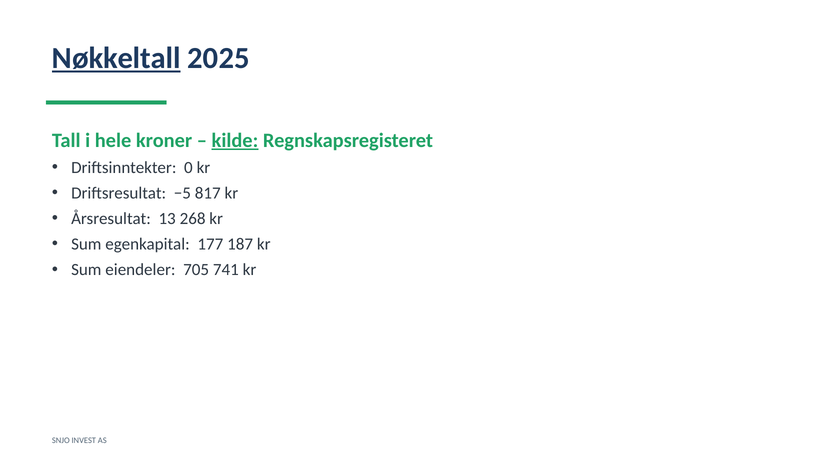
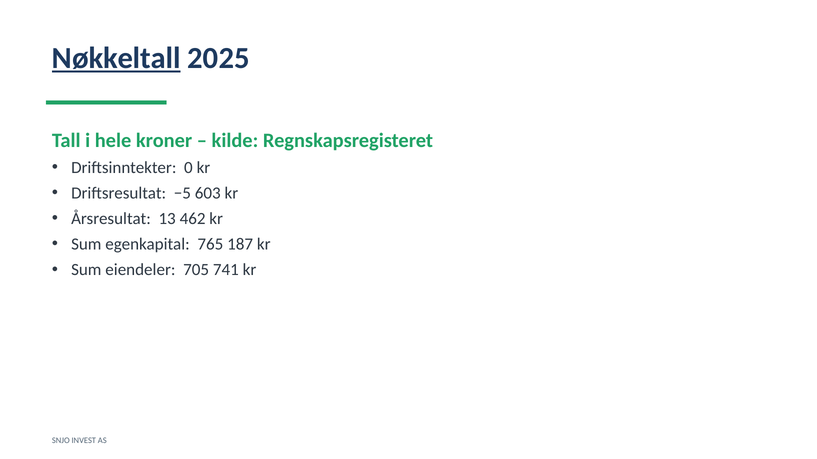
kilde underline: present -> none (235, 141)
817: 817 -> 603 (208, 194)
268: 268 -> 462 (193, 219)
177: 177 -> 765 (210, 245)
